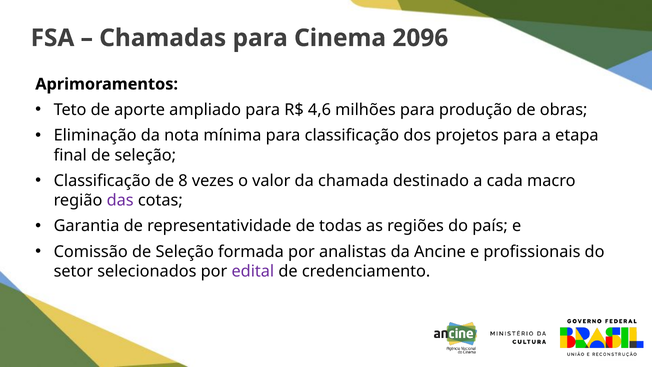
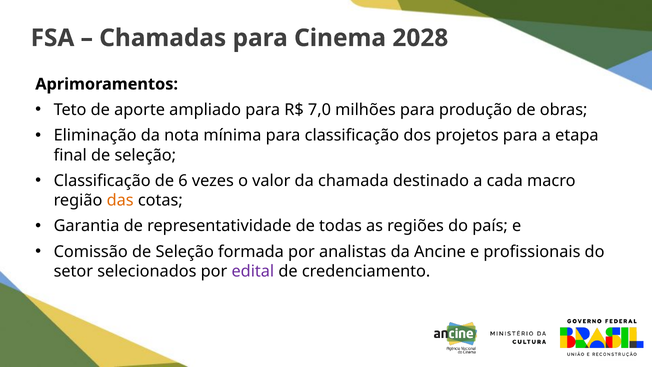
2096: 2096 -> 2028 (420, 38)
4,6: 4,6 -> 7,0 (319, 110)
8: 8 -> 6 (183, 181)
das colour: purple -> orange (120, 200)
